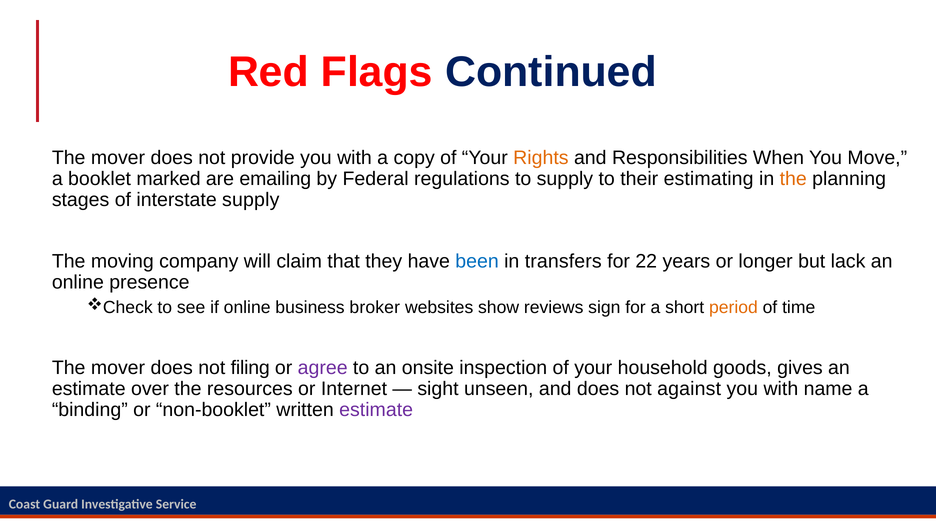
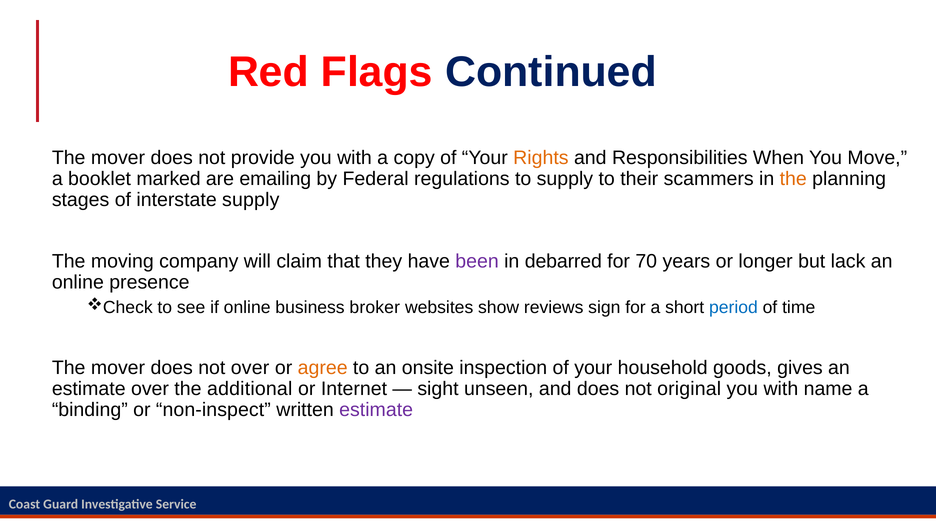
estimating: estimating -> scammers (709, 179)
been colour: blue -> purple (477, 262)
transfers: transfers -> debarred (563, 262)
22: 22 -> 70 (646, 262)
period colour: orange -> blue (733, 308)
not filing: filing -> over (250, 368)
agree colour: purple -> orange (323, 368)
resources: resources -> additional (250, 389)
against: against -> original (689, 389)
non-booklet: non-booklet -> non-inspect (213, 410)
